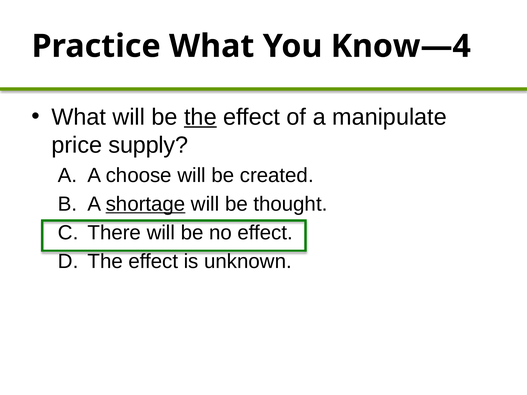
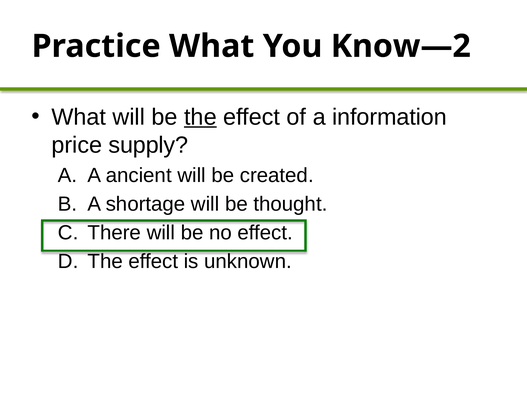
Know—4: Know—4 -> Know—2 (401, 46)
manipulate: manipulate -> information (390, 117)
choose: choose -> ancient (139, 175)
shortage underline: present -> none (146, 204)
